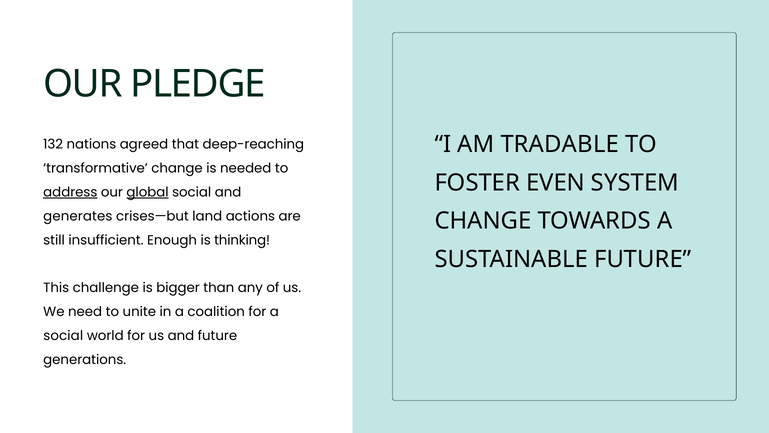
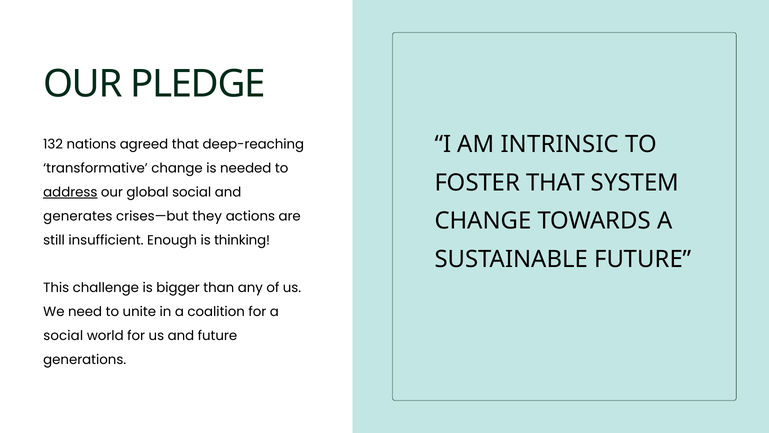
TRADABLE: TRADABLE -> INTRINSIC (560, 144)
FOSTER EVEN: EVEN -> THAT (556, 182)
global underline: present -> none (148, 192)
land: land -> they (207, 216)
